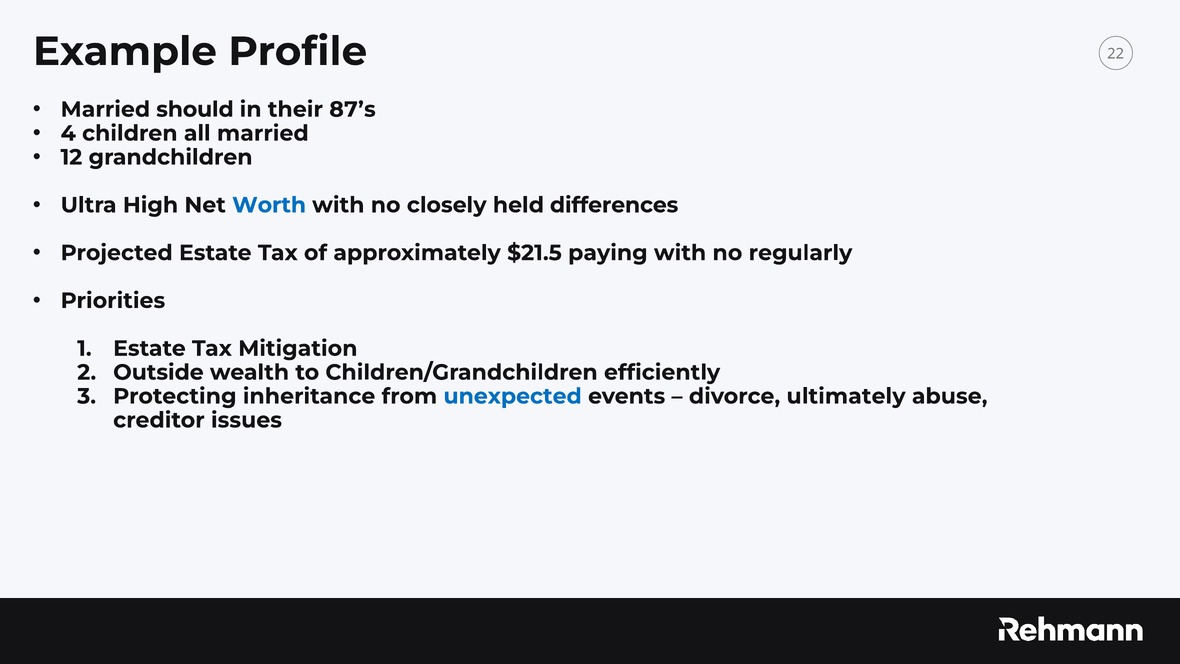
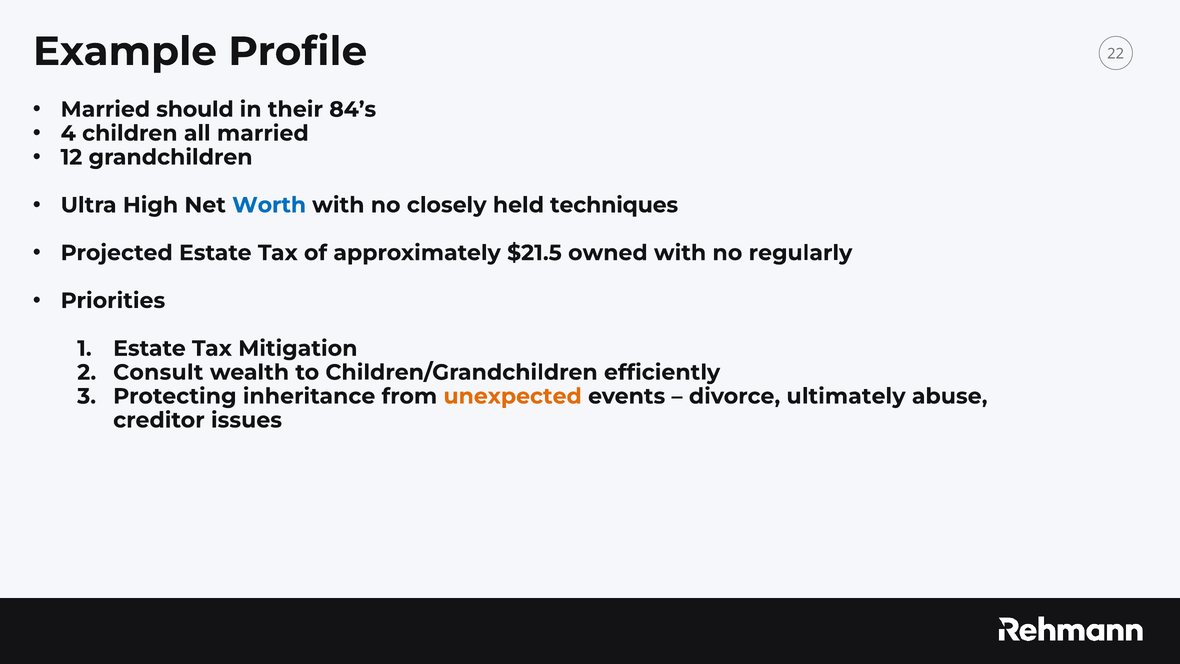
87’s: 87’s -> 84’s (353, 109)
differences: differences -> techniques (614, 205)
paying: paying -> owned (608, 253)
Outside: Outside -> Consult (158, 372)
unexpected colour: blue -> orange (513, 396)
